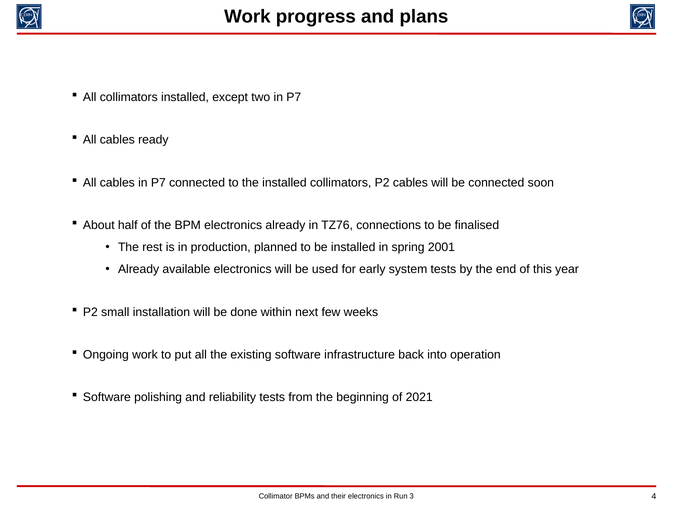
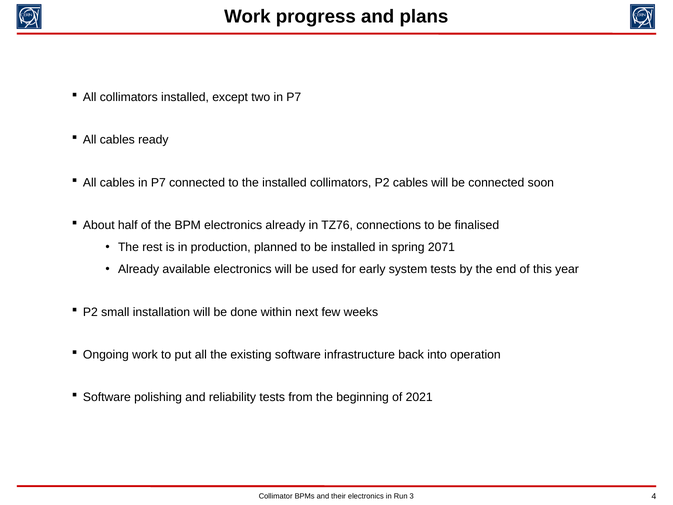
2001: 2001 -> 2071 (441, 247)
